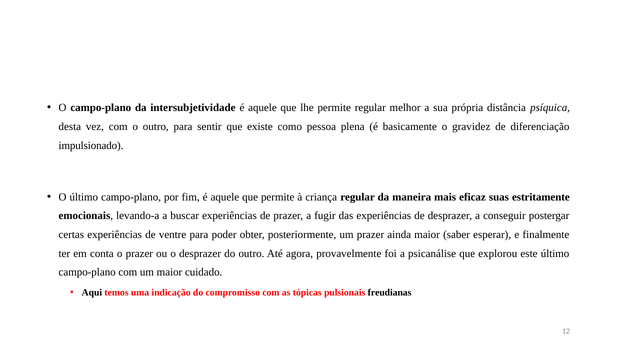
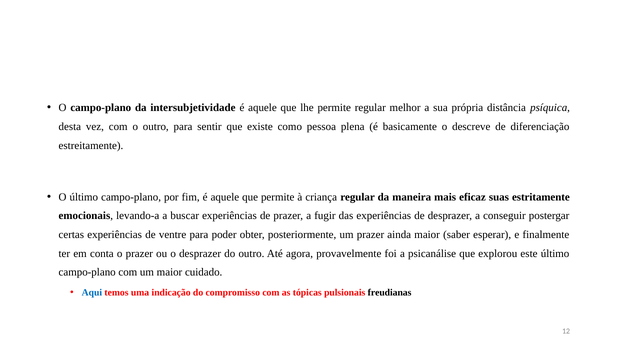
gravidez: gravidez -> descreve (471, 127)
impulsionado: impulsionado -> estreitamente (91, 146)
Aqui colour: black -> blue (92, 293)
